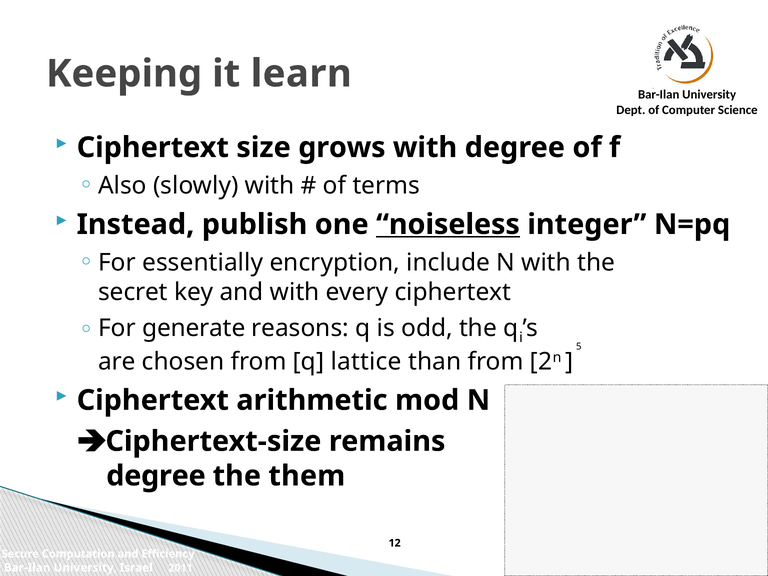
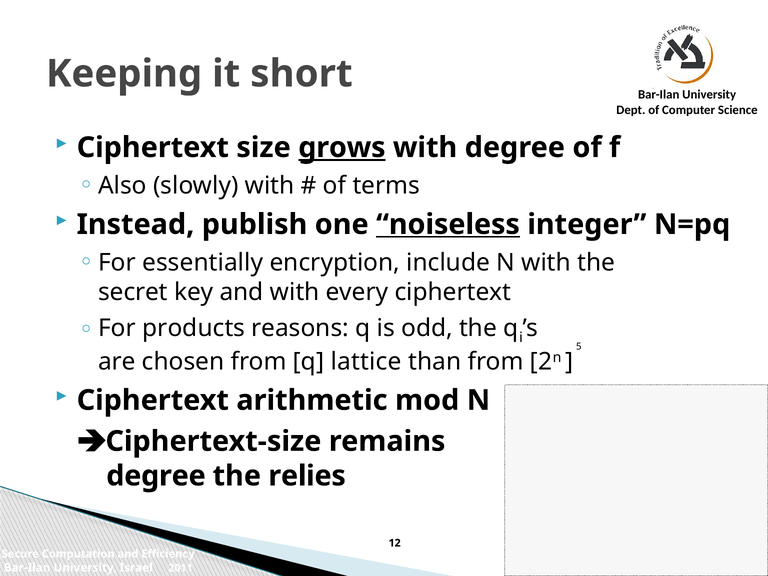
learn: learn -> short (301, 74)
grows underline: none -> present (342, 148)
generate: generate -> products (194, 328)
them: them -> relies (307, 476)
